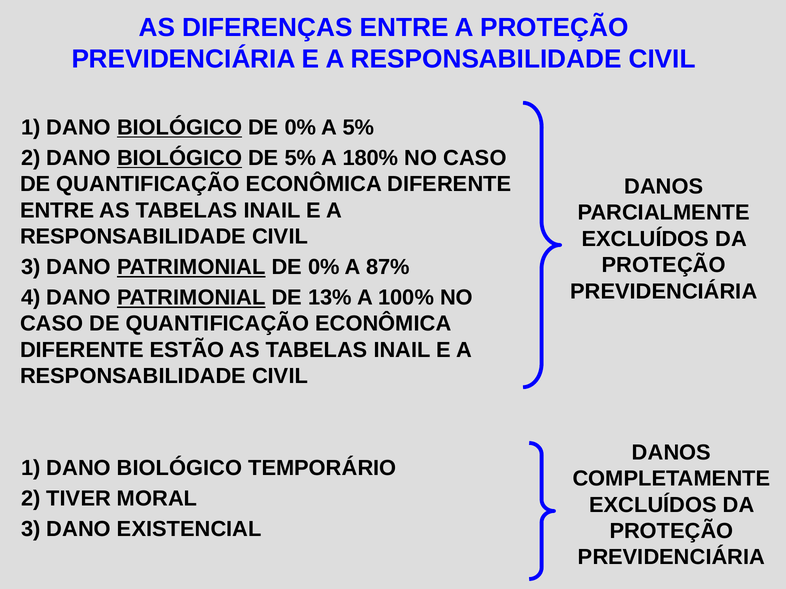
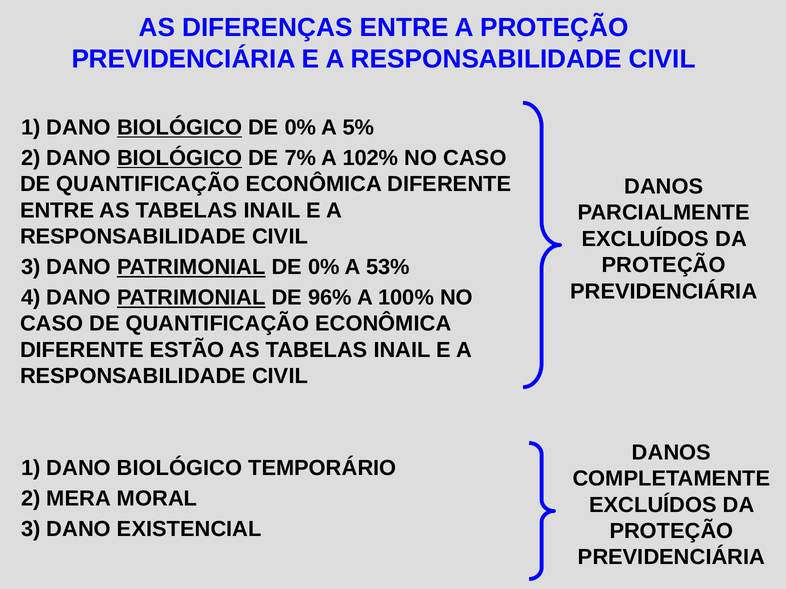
DE 5%: 5% -> 7% (300, 158)
180%: 180% -> 102% (370, 158)
87%: 87% -> 53% (388, 267)
13%: 13% -> 96% (330, 298)
TIVER: TIVER -> MERA (79, 499)
